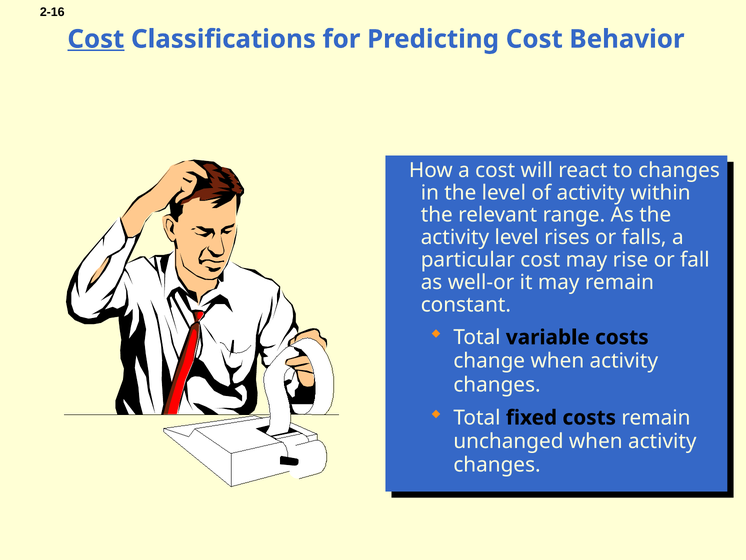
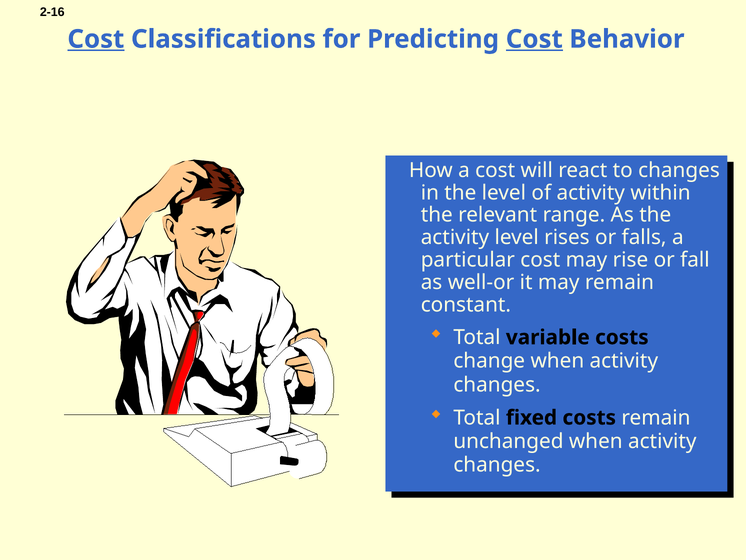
Cost underline: none -> present (534, 39)
